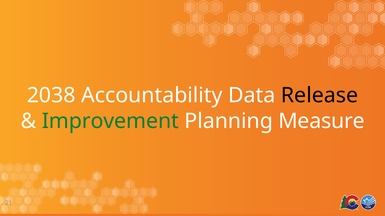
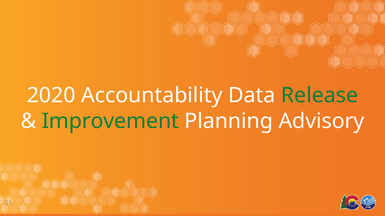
2038: 2038 -> 2020 (51, 96)
Release colour: black -> green (320, 96)
Measure: Measure -> Advisory (321, 121)
